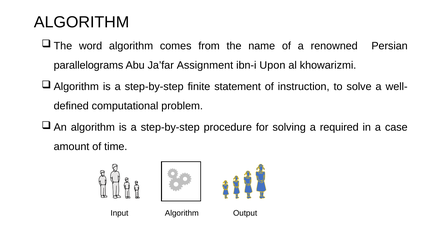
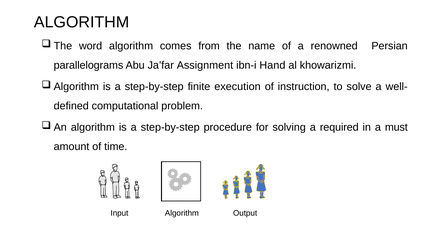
Upon: Upon -> Hand (272, 65)
statement: statement -> execution (238, 86)
case: case -> must (396, 127)
